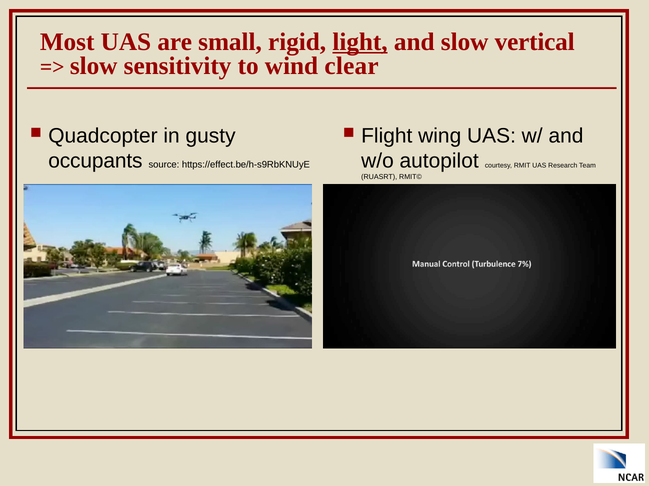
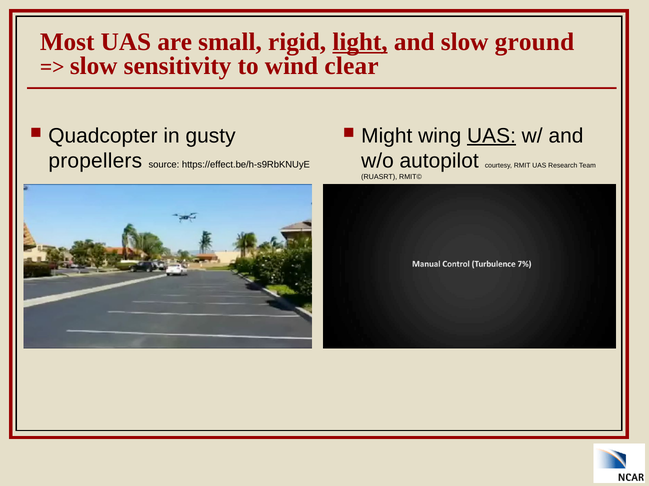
vertical: vertical -> ground (534, 42)
Flight: Flight -> Might (387, 136)
UAS underline: none -> present (492, 136)
occupants: occupants -> propellers (95, 161)
